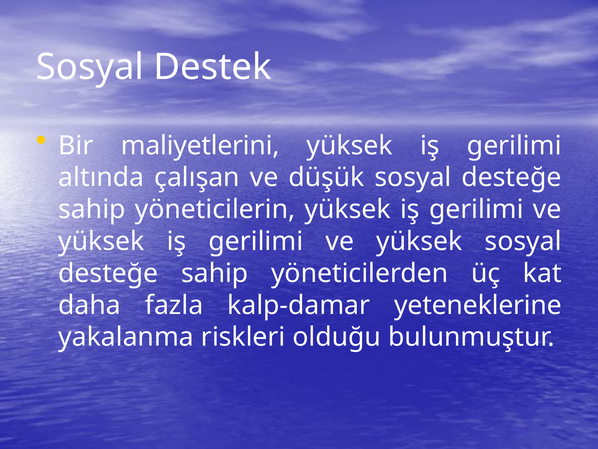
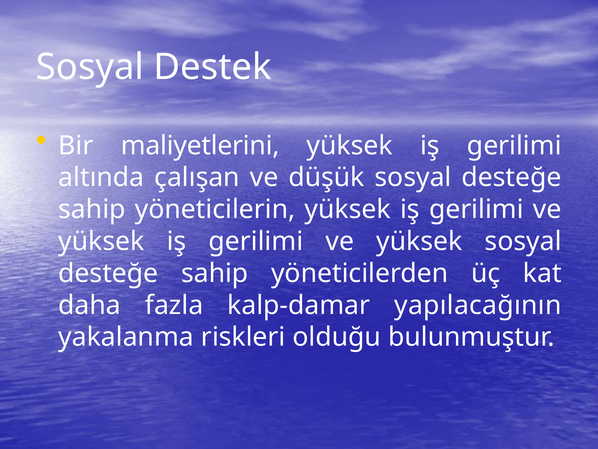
yeteneklerine: yeteneklerine -> yapılacağının (478, 305)
